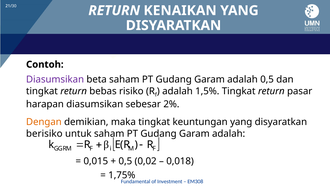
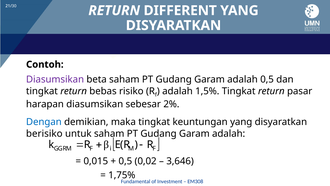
KENAIKAN: KENAIKAN -> DIFFERENT (180, 11)
Dengan colour: orange -> blue (44, 122)
0,018: 0,018 -> 3,646 (180, 161)
